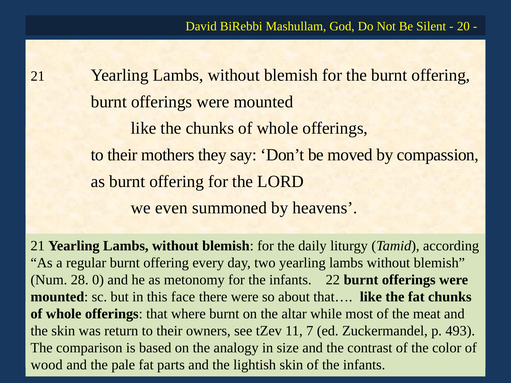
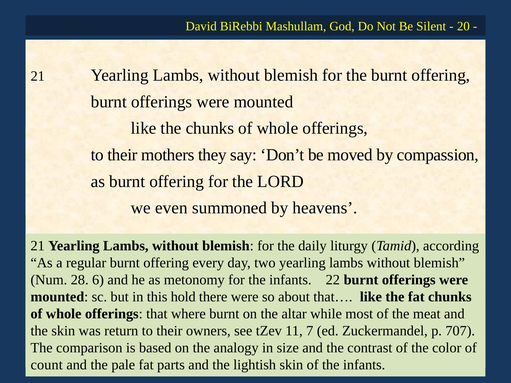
0: 0 -> 6 (98, 280)
face: face -> hold (183, 297)
493: 493 -> 707 (460, 331)
wood: wood -> count (47, 365)
